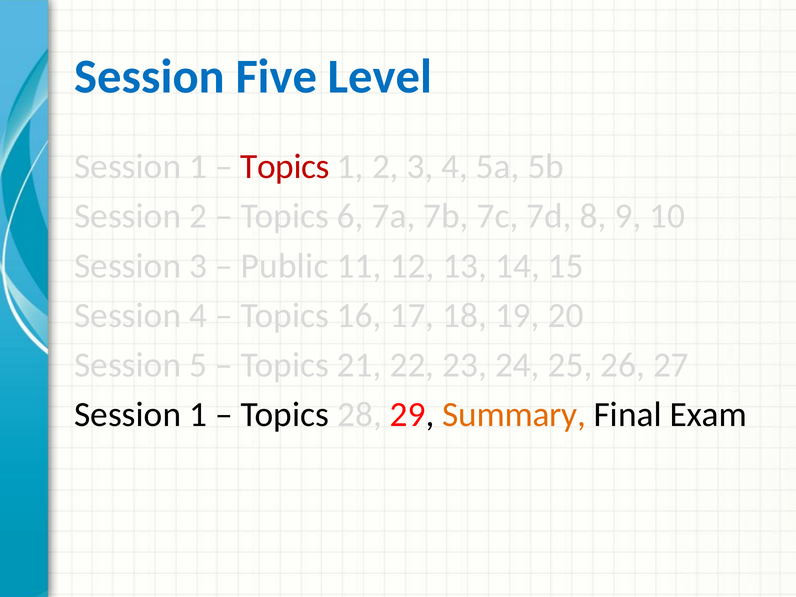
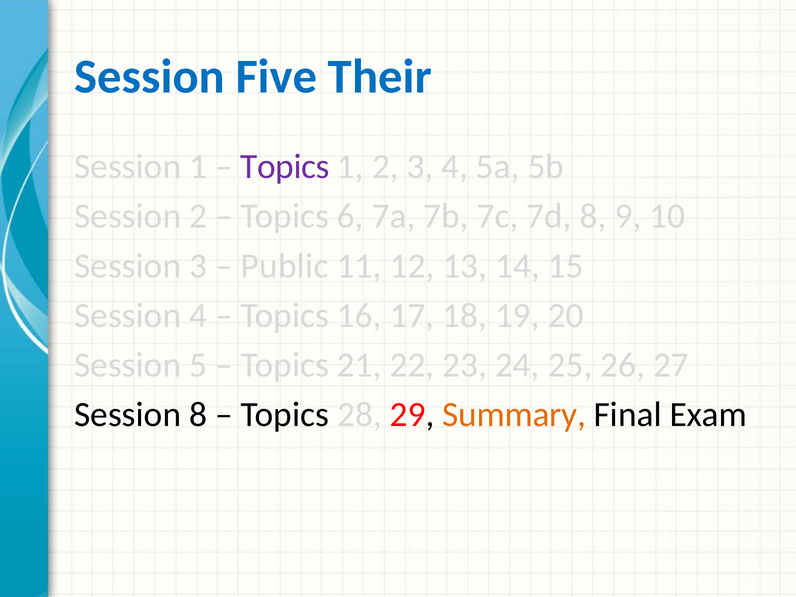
Level: Level -> Their (380, 77)
Topics colour: red -> purple (285, 167)
1: 1 -> 8 (198, 415)
